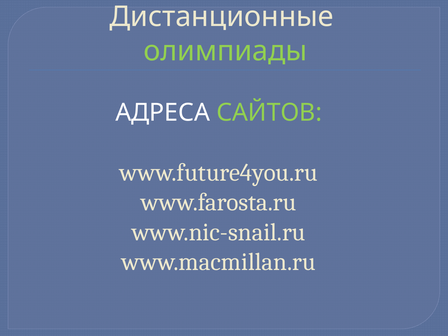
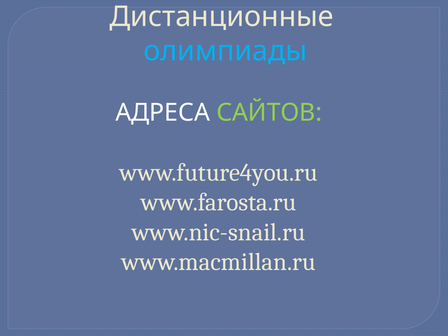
олимпиады colour: light green -> light blue (225, 51)
